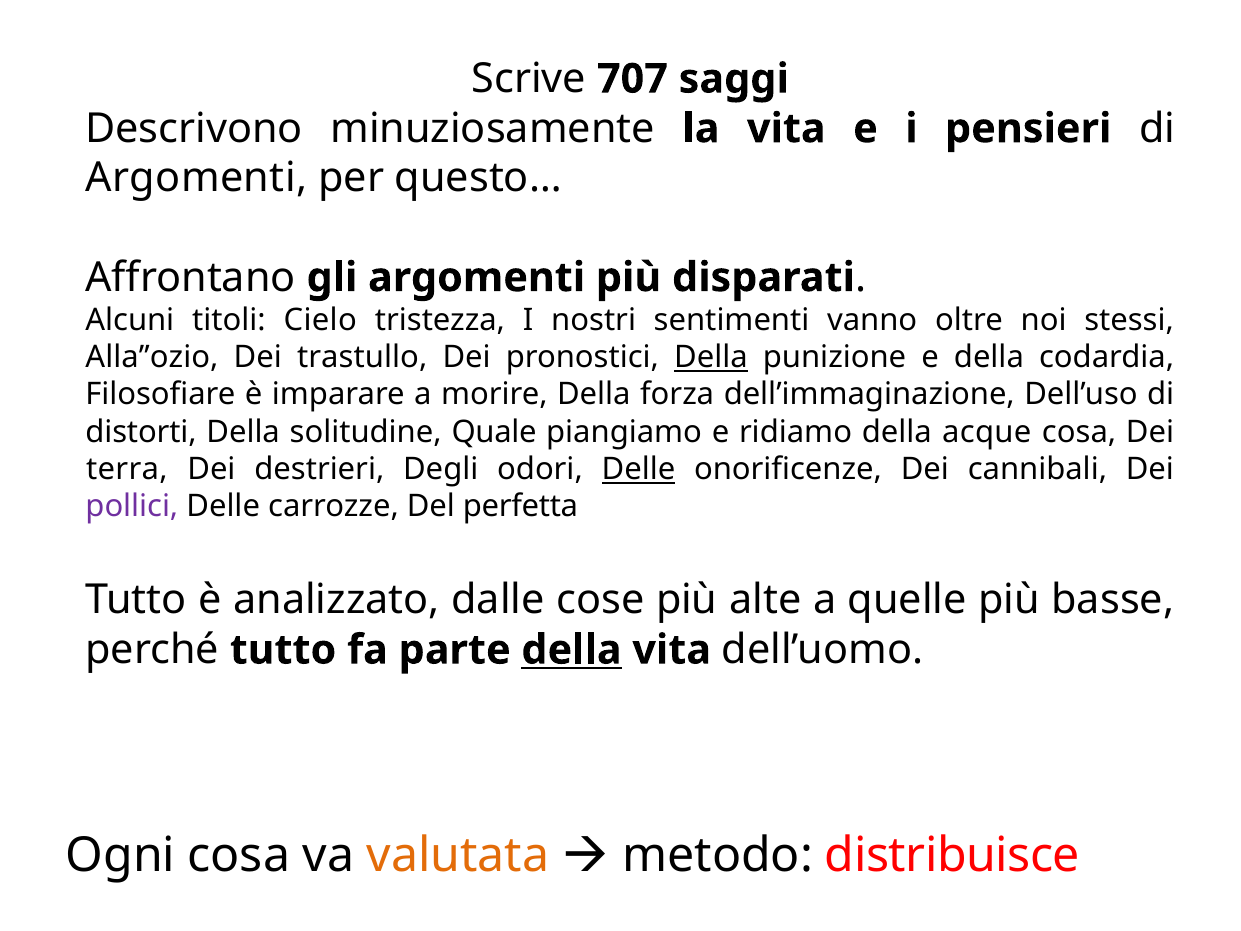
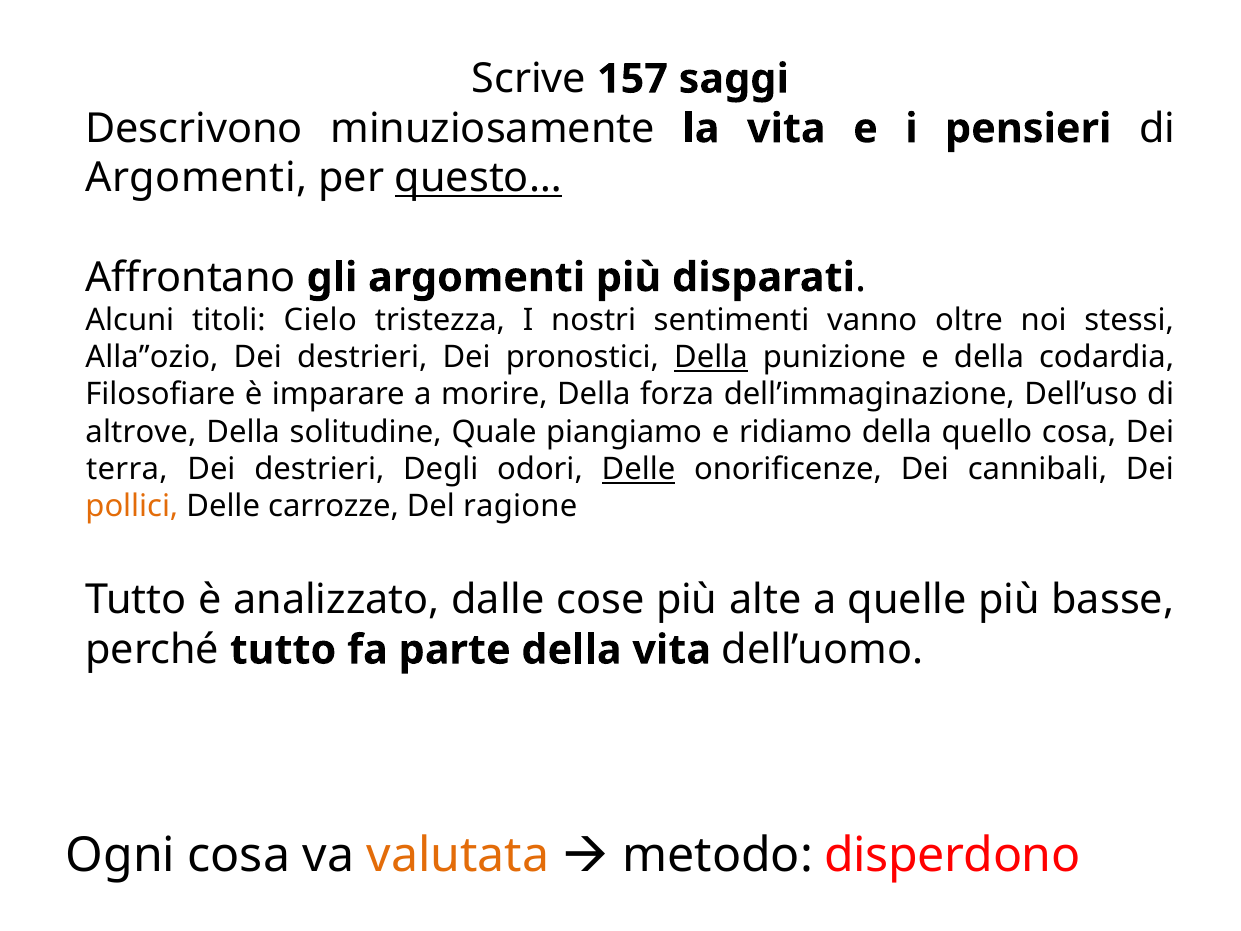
707: 707 -> 157 (632, 79)
questo… underline: none -> present (478, 178)
trastullo: trastullo -> destrieri (362, 357)
distorti: distorti -> altrove (141, 432)
acque: acque -> quello (987, 432)
pollici colour: purple -> orange (132, 506)
perfetta: perfetta -> ragione (520, 506)
della underline: present -> none (571, 650)
distribuisce: distribuisce -> disperdono (953, 856)
